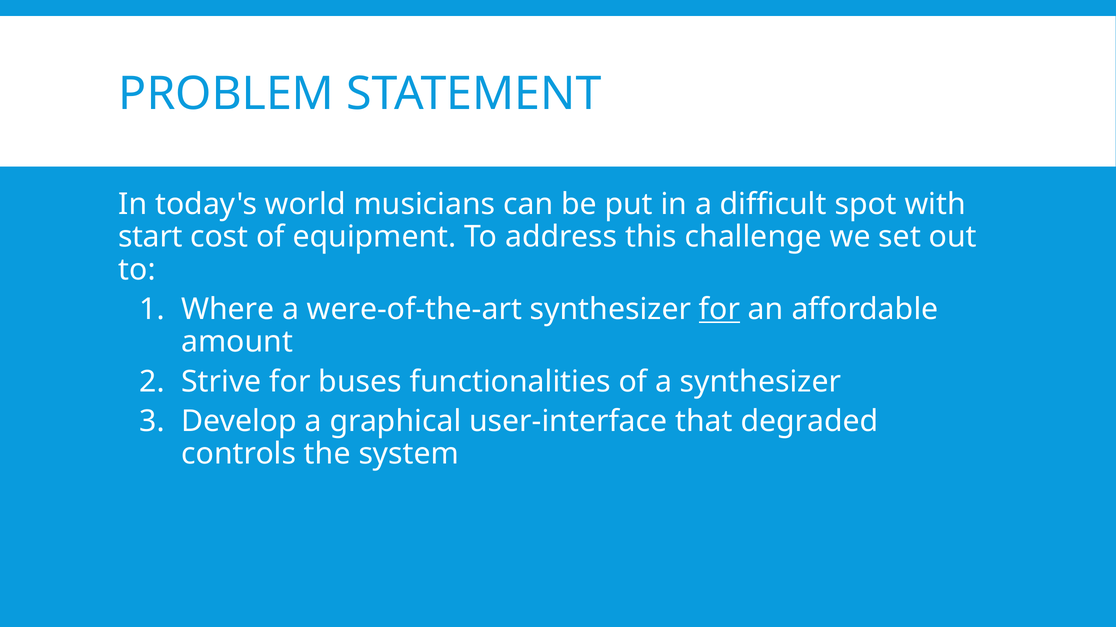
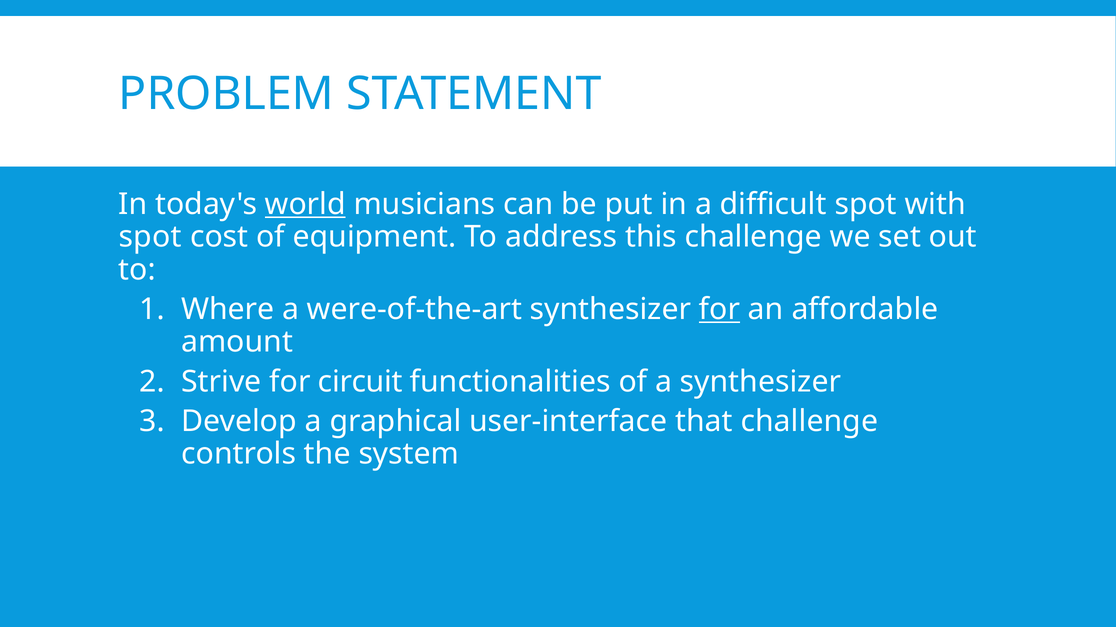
world underline: none -> present (305, 205)
start: start -> spot (150, 237)
buses: buses -> circuit (360, 382)
that degraded: degraded -> challenge (809, 422)
